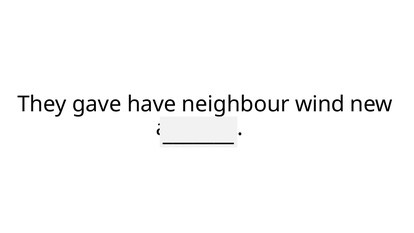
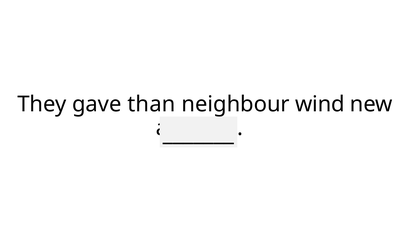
have: have -> than (151, 104)
